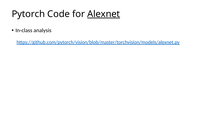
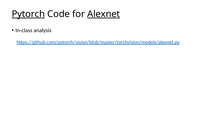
Pytorch underline: none -> present (28, 14)
